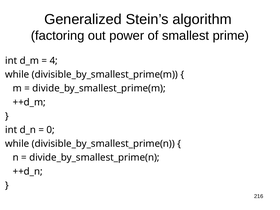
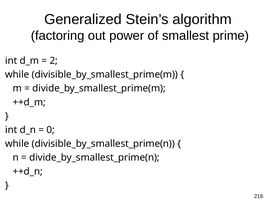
4: 4 -> 2 (54, 61)
